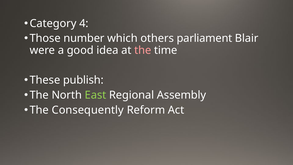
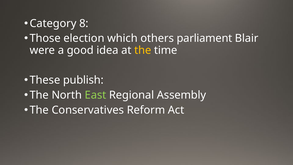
4: 4 -> 8 (84, 23)
number: number -> election (84, 38)
the colour: pink -> yellow (143, 50)
Consequently: Consequently -> Conservatives (88, 110)
